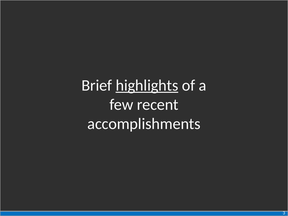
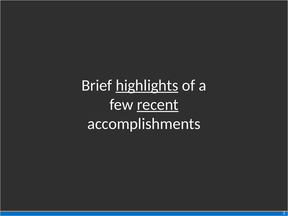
recent underline: none -> present (158, 105)
